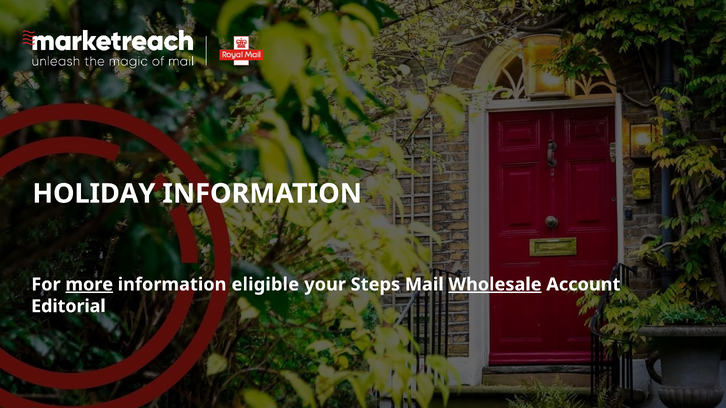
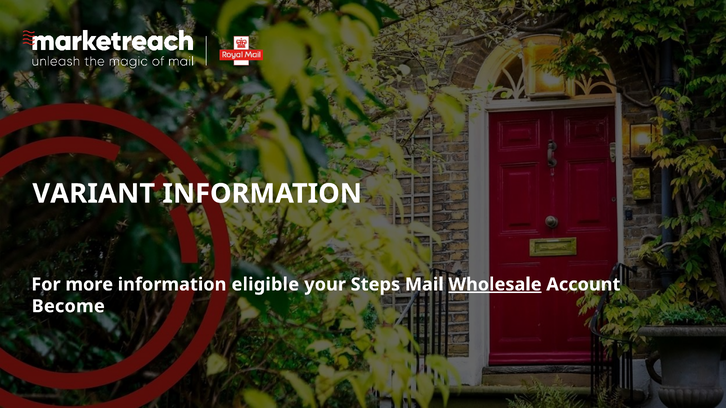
HOLIDAY: HOLIDAY -> VARIANT (94, 194)
more underline: present -> none (89, 285)
Editorial: Editorial -> Become (68, 307)
